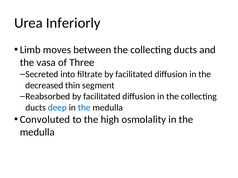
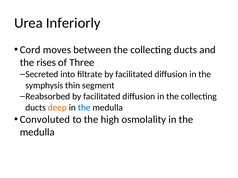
Limb: Limb -> Cord (30, 50)
vasa: vasa -> rises (46, 63)
decreased: decreased -> symphysis (44, 86)
deep colour: blue -> orange (57, 108)
